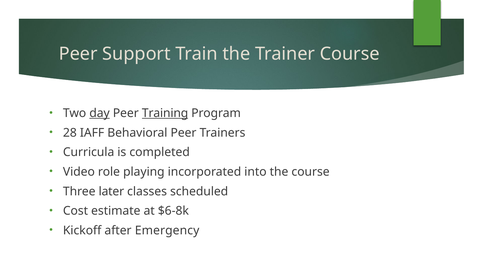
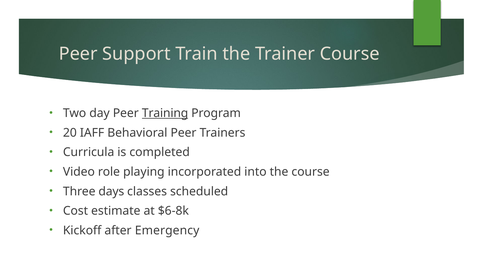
day underline: present -> none (100, 113)
28: 28 -> 20 (70, 133)
later: later -> days (111, 191)
